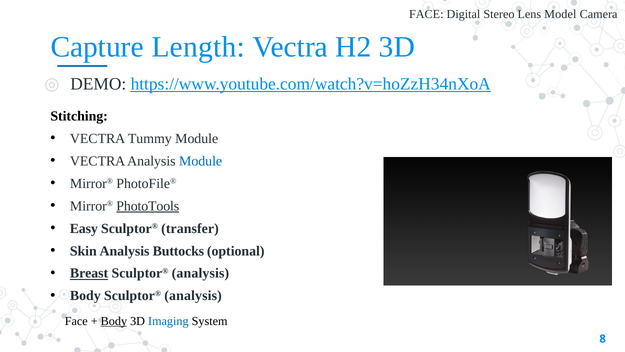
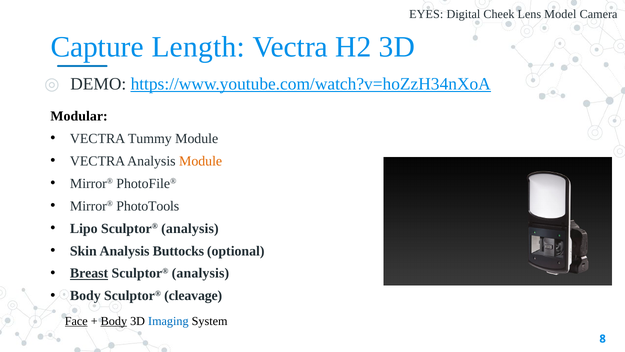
FACE: FACE -> EYES (426, 14)
Stereo: Stereo -> Cheek (499, 14)
Stitching: Stitching -> Modular (79, 116)
Module colour: blue -> orange (201, 161)
PhotoTools underline: present -> none (148, 206)
Easy: Easy -> Lipo (84, 228)
transfer: transfer -> analysis (190, 228)
Body Sculptor® analysis: analysis -> cleavage (193, 296)
Face underline: none -> present (76, 321)
